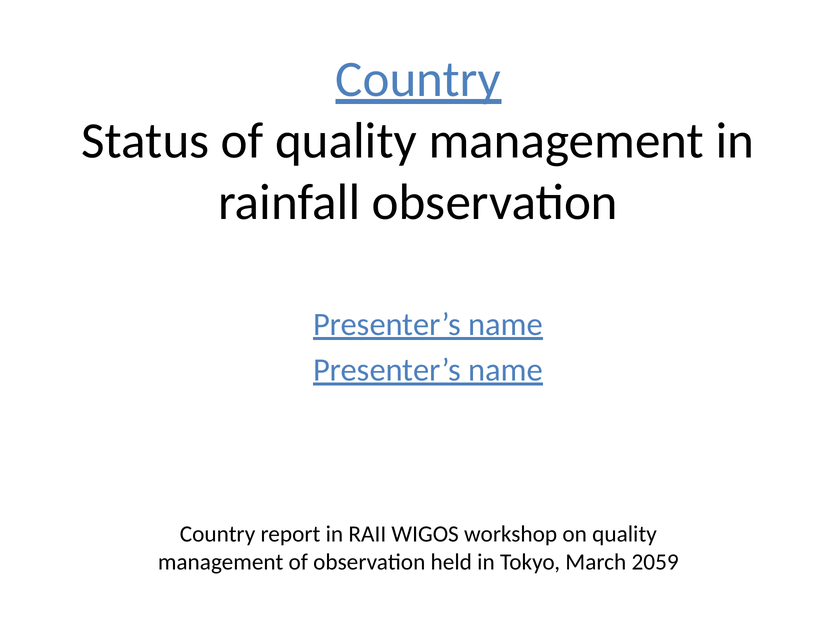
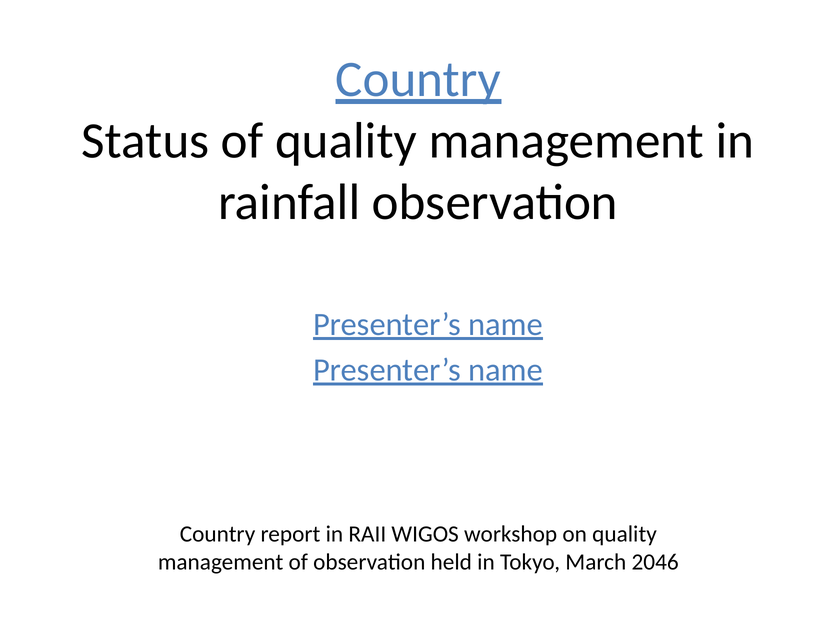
2059: 2059 -> 2046 (655, 562)
